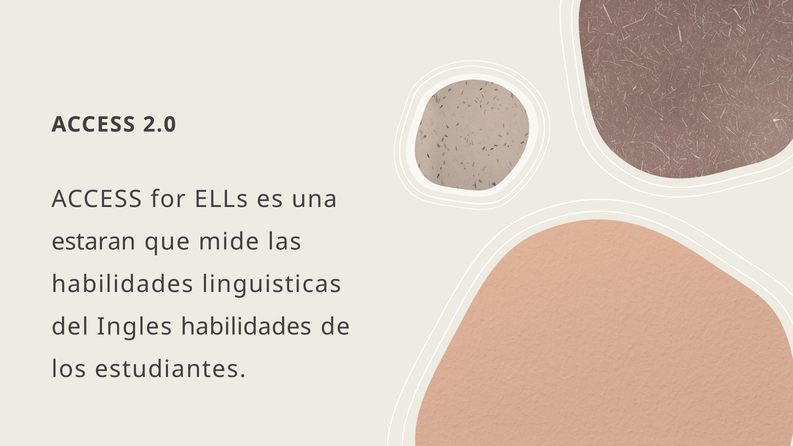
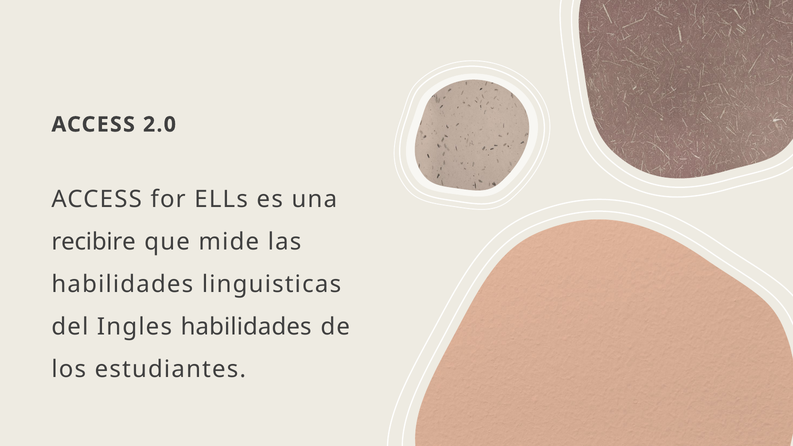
estaran: estaran -> recibire (94, 242)
